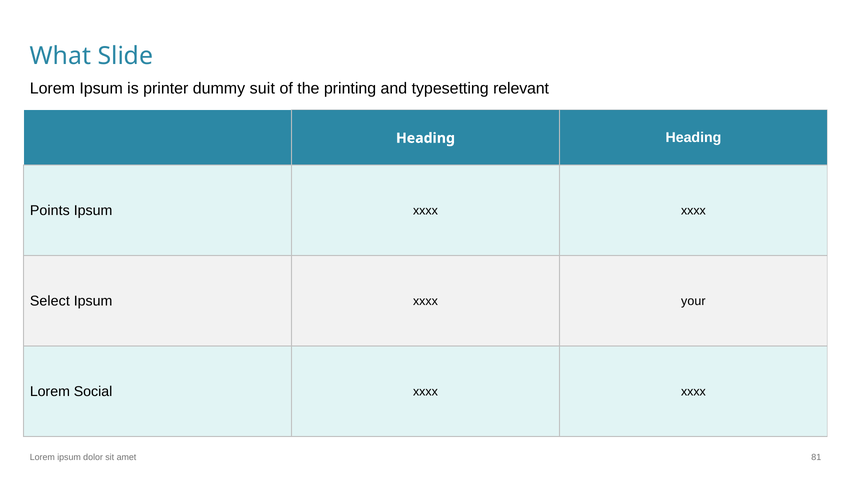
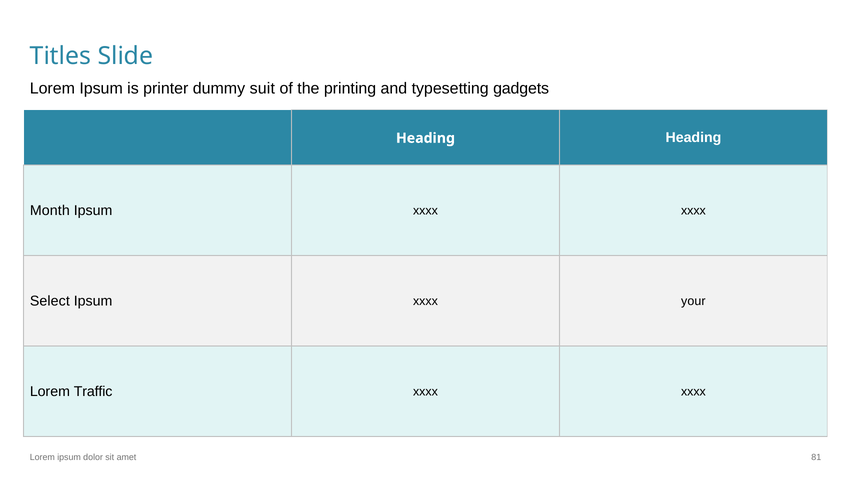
What: What -> Titles (60, 56)
relevant: relevant -> gadgets (521, 89)
Points: Points -> Month (50, 210)
Social: Social -> Traffic (93, 391)
